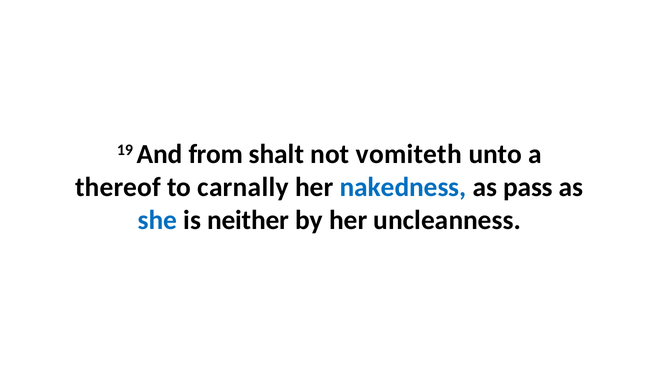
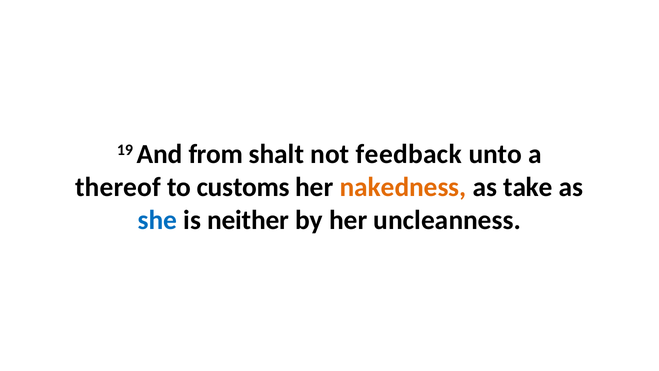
vomiteth: vomiteth -> feedback (409, 154)
carnally: carnally -> customs (243, 187)
nakedness colour: blue -> orange (403, 187)
pass: pass -> take (528, 187)
